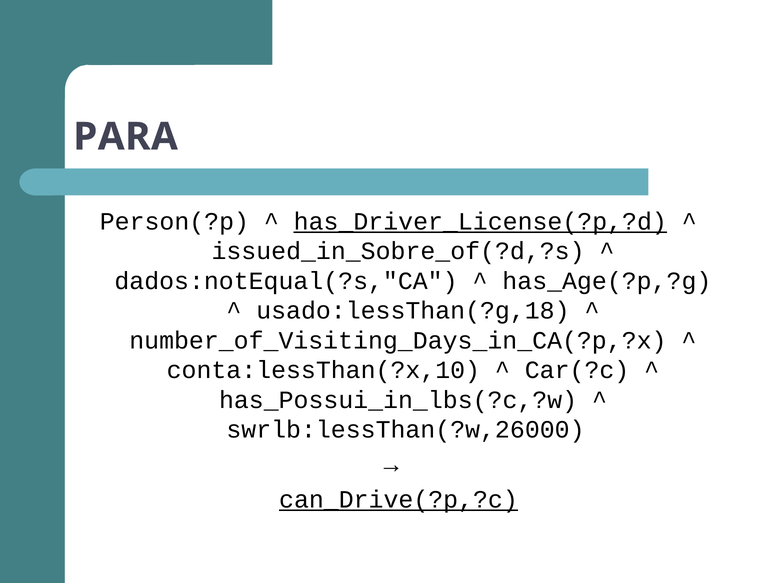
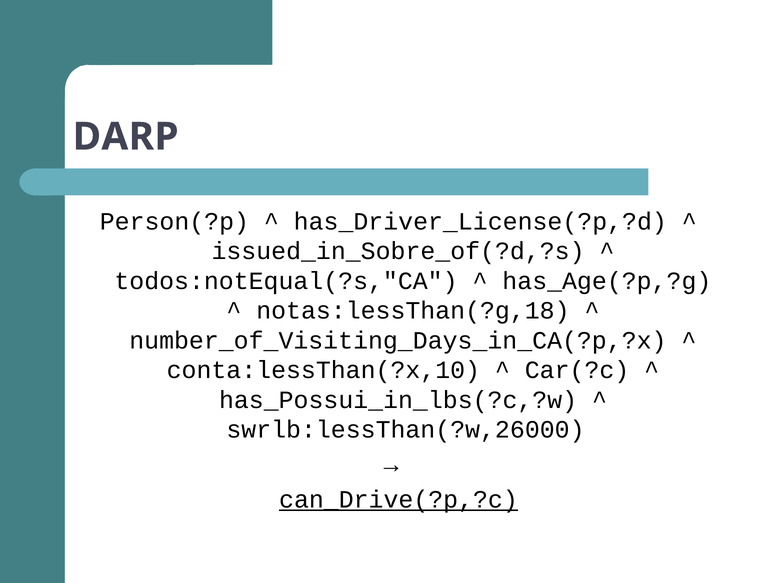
PARA: PARA -> DARP (126, 137)
has_Driver_License(?p,?d underline: present -> none (480, 222)
dados:notEqual(?s,"CA: dados:notEqual(?s,"CA -> todos:notEqual(?s,"CA (286, 281)
usado:lessThan(?g,18: usado:lessThan(?g,18 -> notas:lessThan(?g,18 (413, 311)
